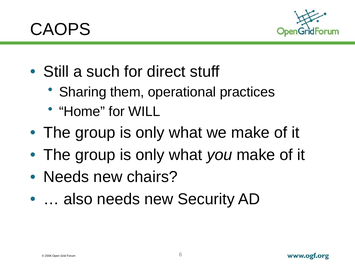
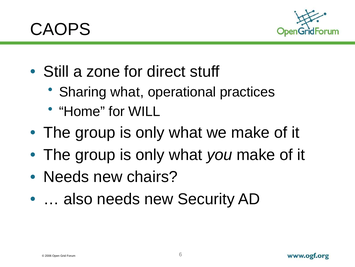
such: such -> zone (103, 72)
Sharing them: them -> what (127, 92)
